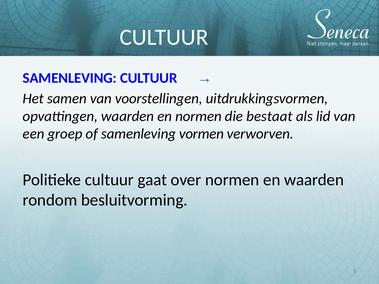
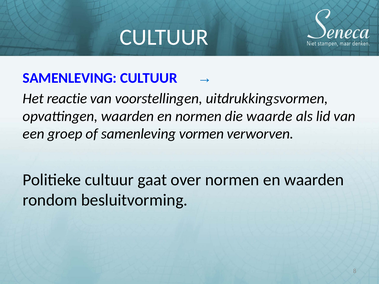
samen: samen -> reactie (67, 99)
bestaat: bestaat -> waarde (269, 116)
